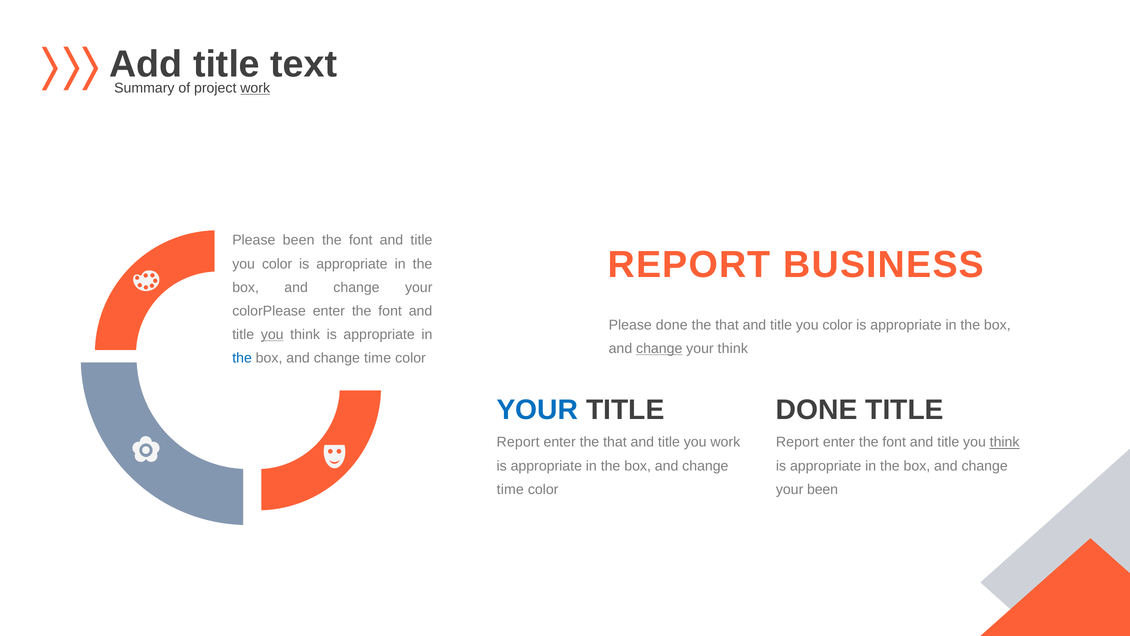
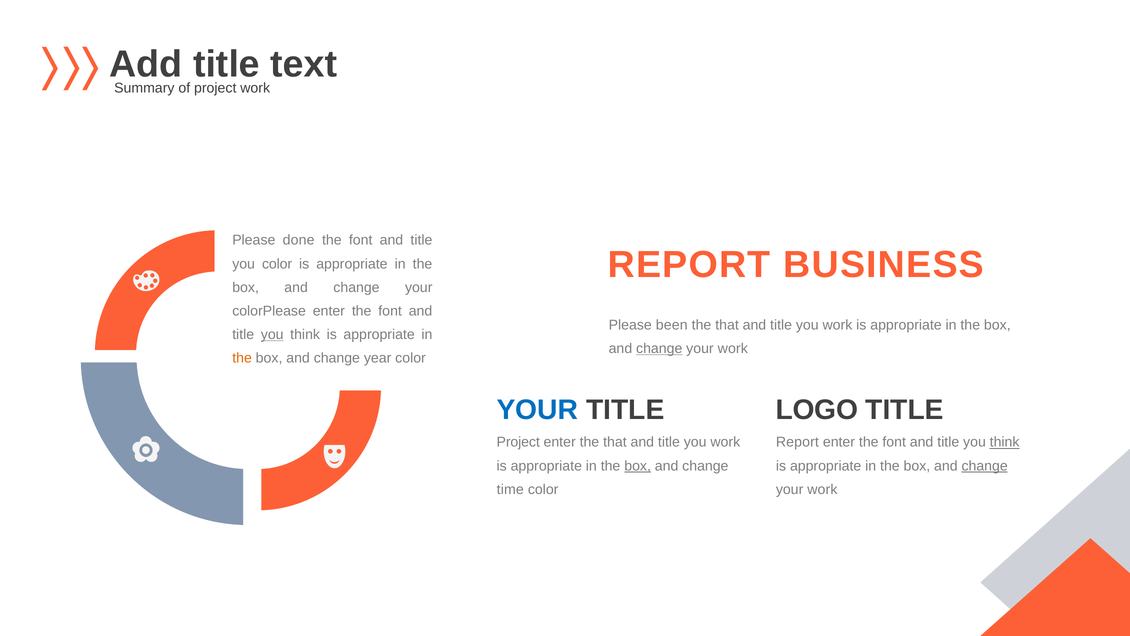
work underline: present -> none (255, 88)
Please been: been -> done (299, 240)
Please done: done -> been (672, 325)
color: color -> work (837, 325)
think: think -> work (733, 348)
the colour: blue -> orange (242, 358)
time: time -> year (378, 358)
DONE: DONE -> LOGO (817, 410)
Report: Report -> Project (518, 442)
box underline: none -> present (638, 466)
change underline: none -> present (985, 466)
been: been -> work (822, 489)
